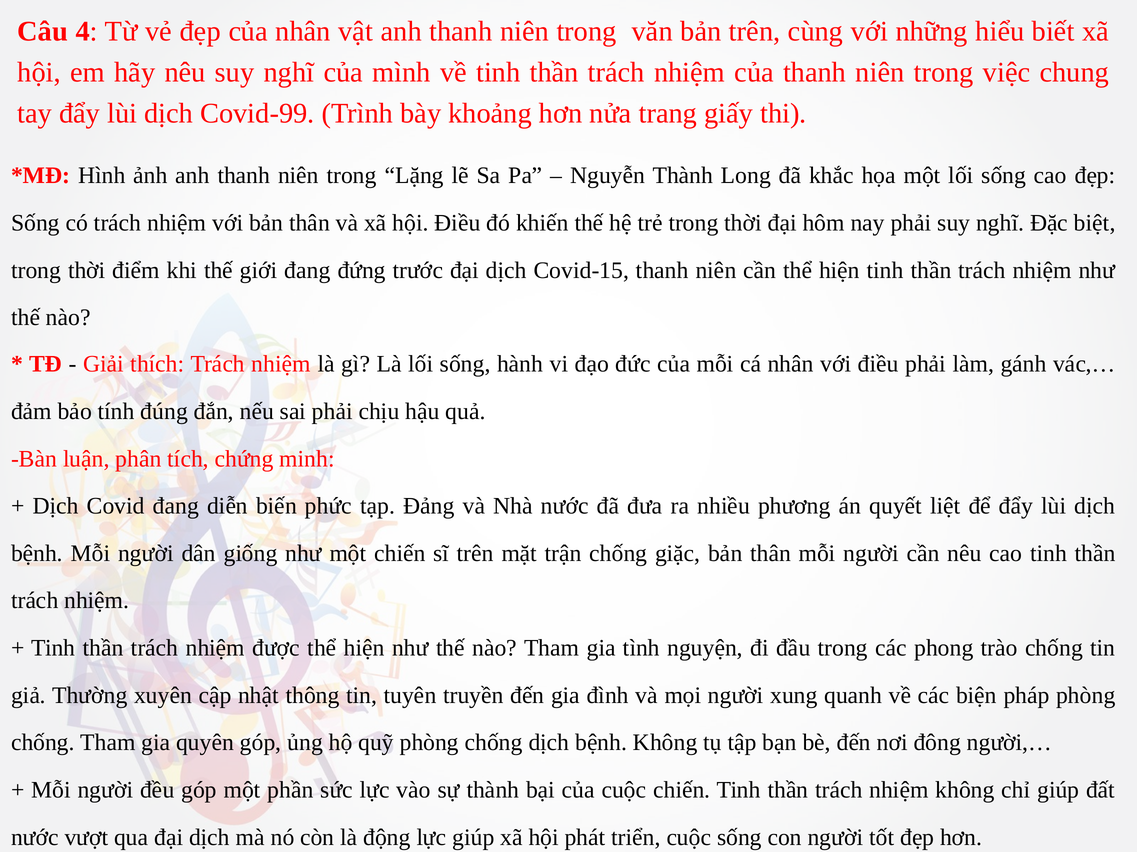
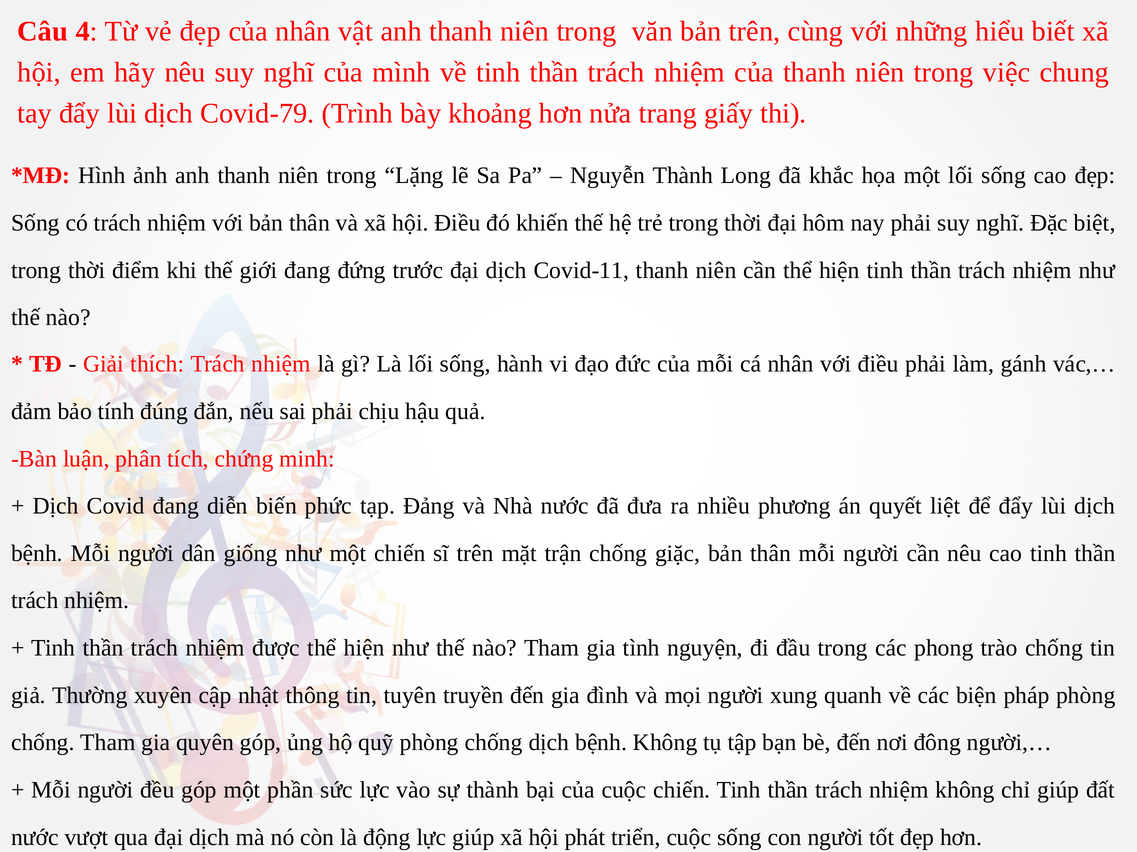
Covid-99: Covid-99 -> Covid-79 (257, 113)
Covid-15: Covid-15 -> Covid-11 (581, 271)
